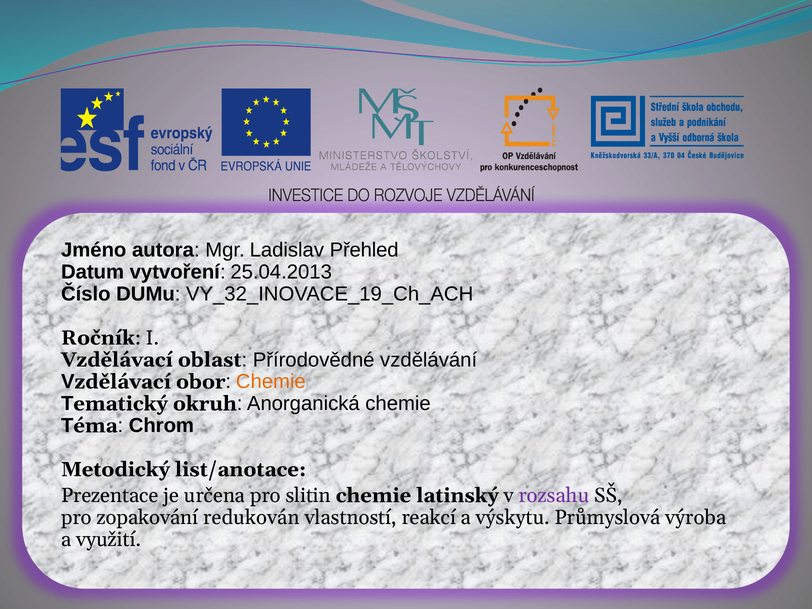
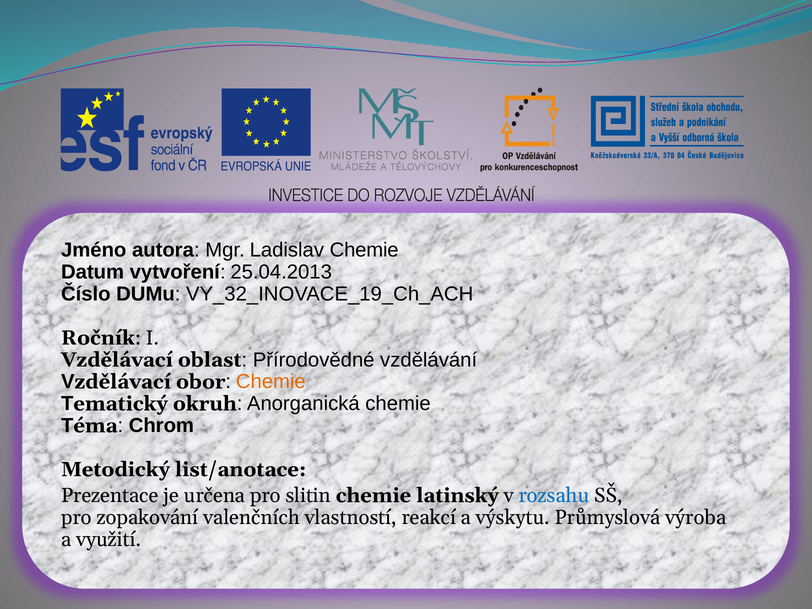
Ladislav Přehled: Přehled -> Chemie (364, 250)
rozsahu colour: purple -> blue (554, 495)
redukován: redukován -> valenčních (252, 517)
